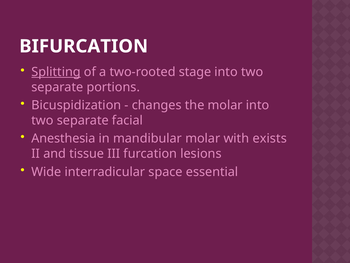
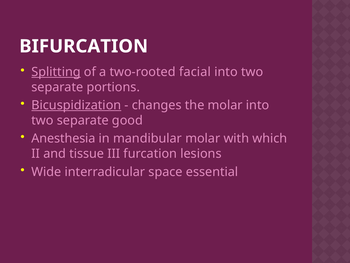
stage: stage -> facial (195, 72)
Bicuspidization underline: none -> present (76, 105)
facial: facial -> good (127, 120)
exists: exists -> which (270, 138)
